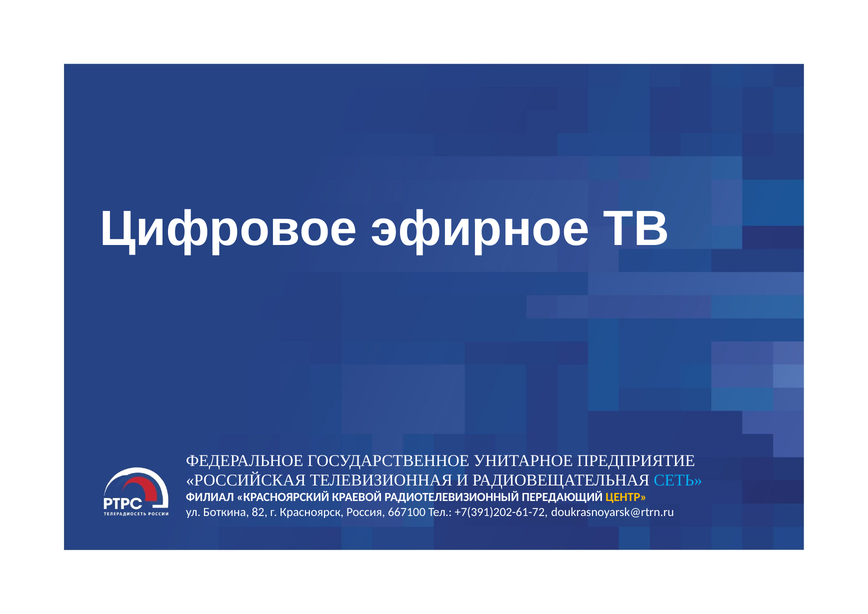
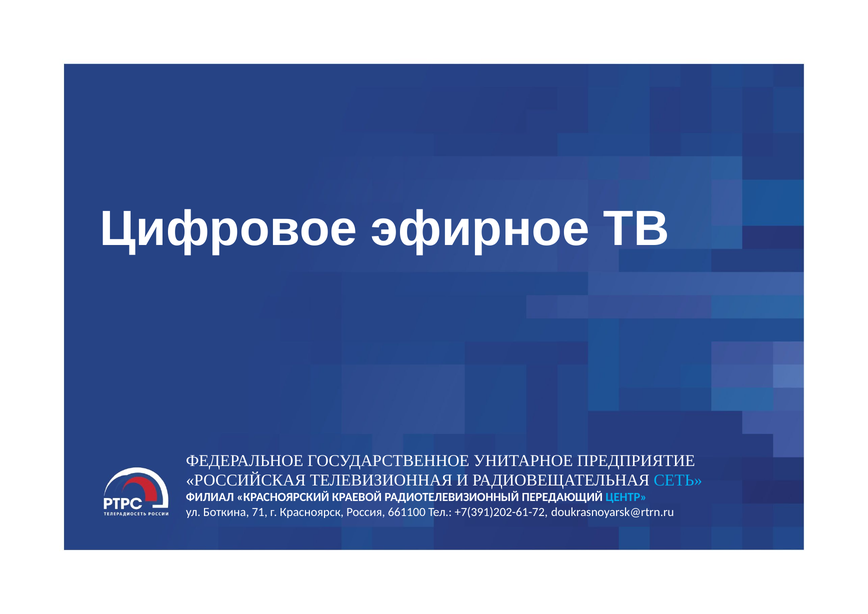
ЦЕНТР colour: yellow -> light blue (626, 497)
82: 82 -> 71 (260, 512)
667100: 667100 -> 661100 (407, 512)
